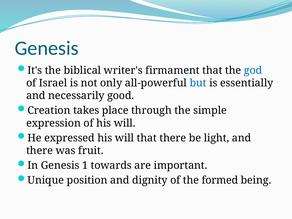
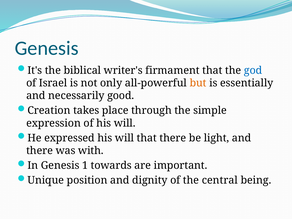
but colour: blue -> orange (198, 83)
fruit: fruit -> with (91, 151)
formed: formed -> central (220, 180)
